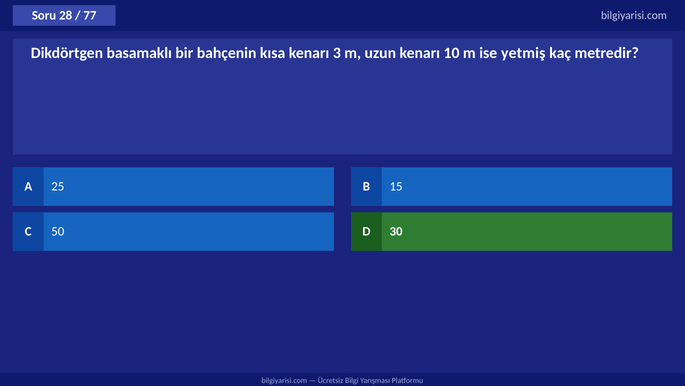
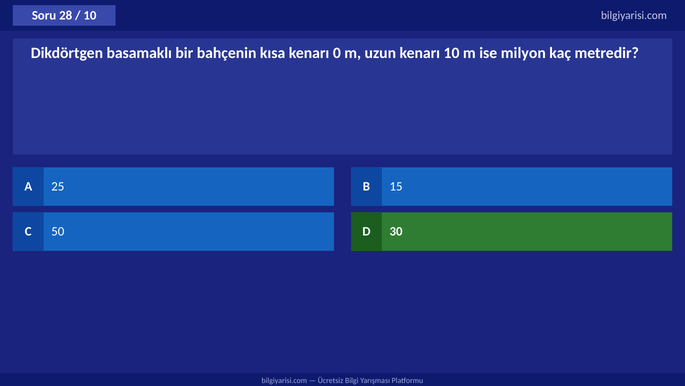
77: 77 -> 10 (90, 16)
3: 3 -> 0 (337, 53)
yetmiş: yetmiş -> milyon (523, 53)
